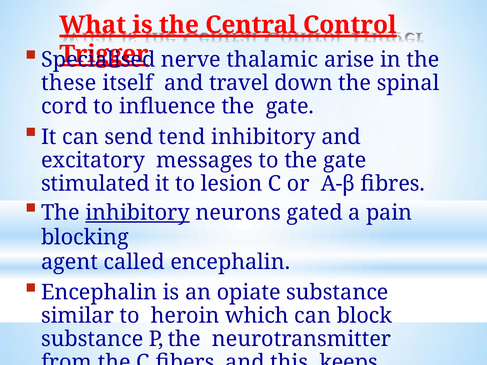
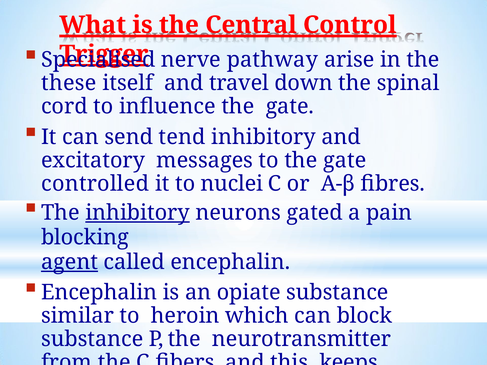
thalamic: thalamic -> pathway (272, 60)
stimulated: stimulated -> controlled (95, 184)
lesion: lesion -> nuclei (232, 184)
agent underline: none -> present (70, 262)
